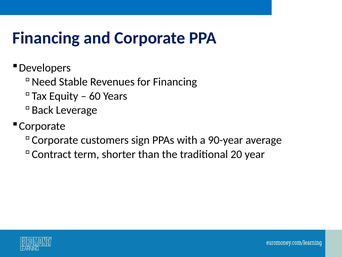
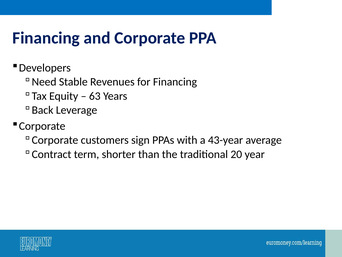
60: 60 -> 63 (95, 96)
90-year: 90-year -> 43-year (226, 140)
